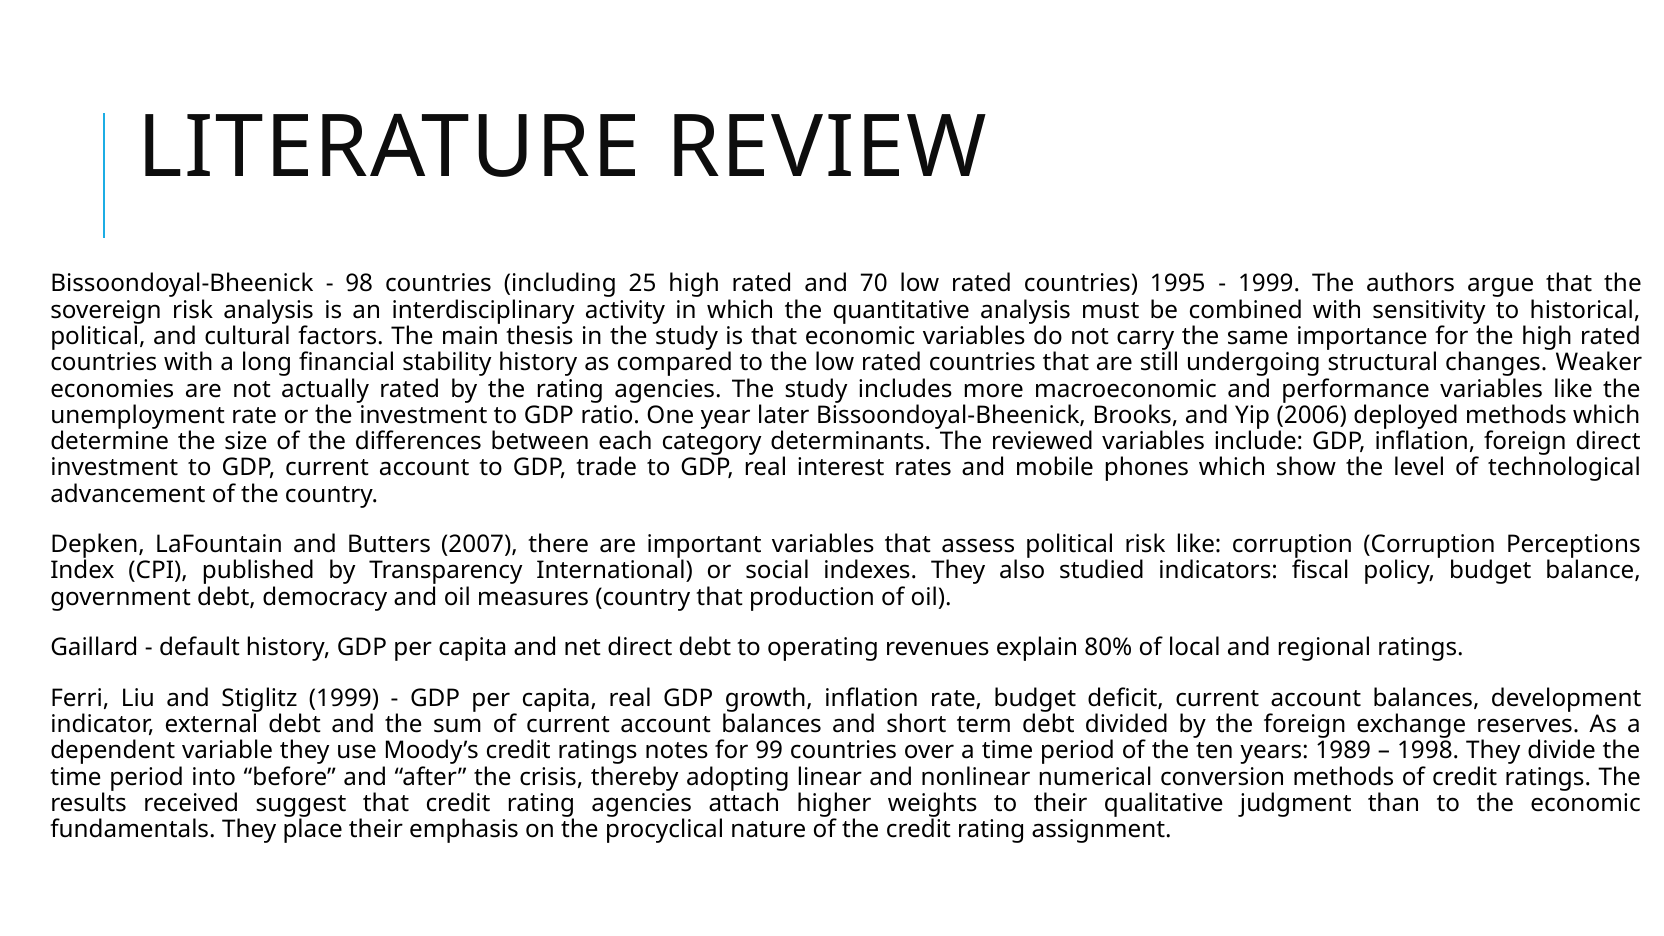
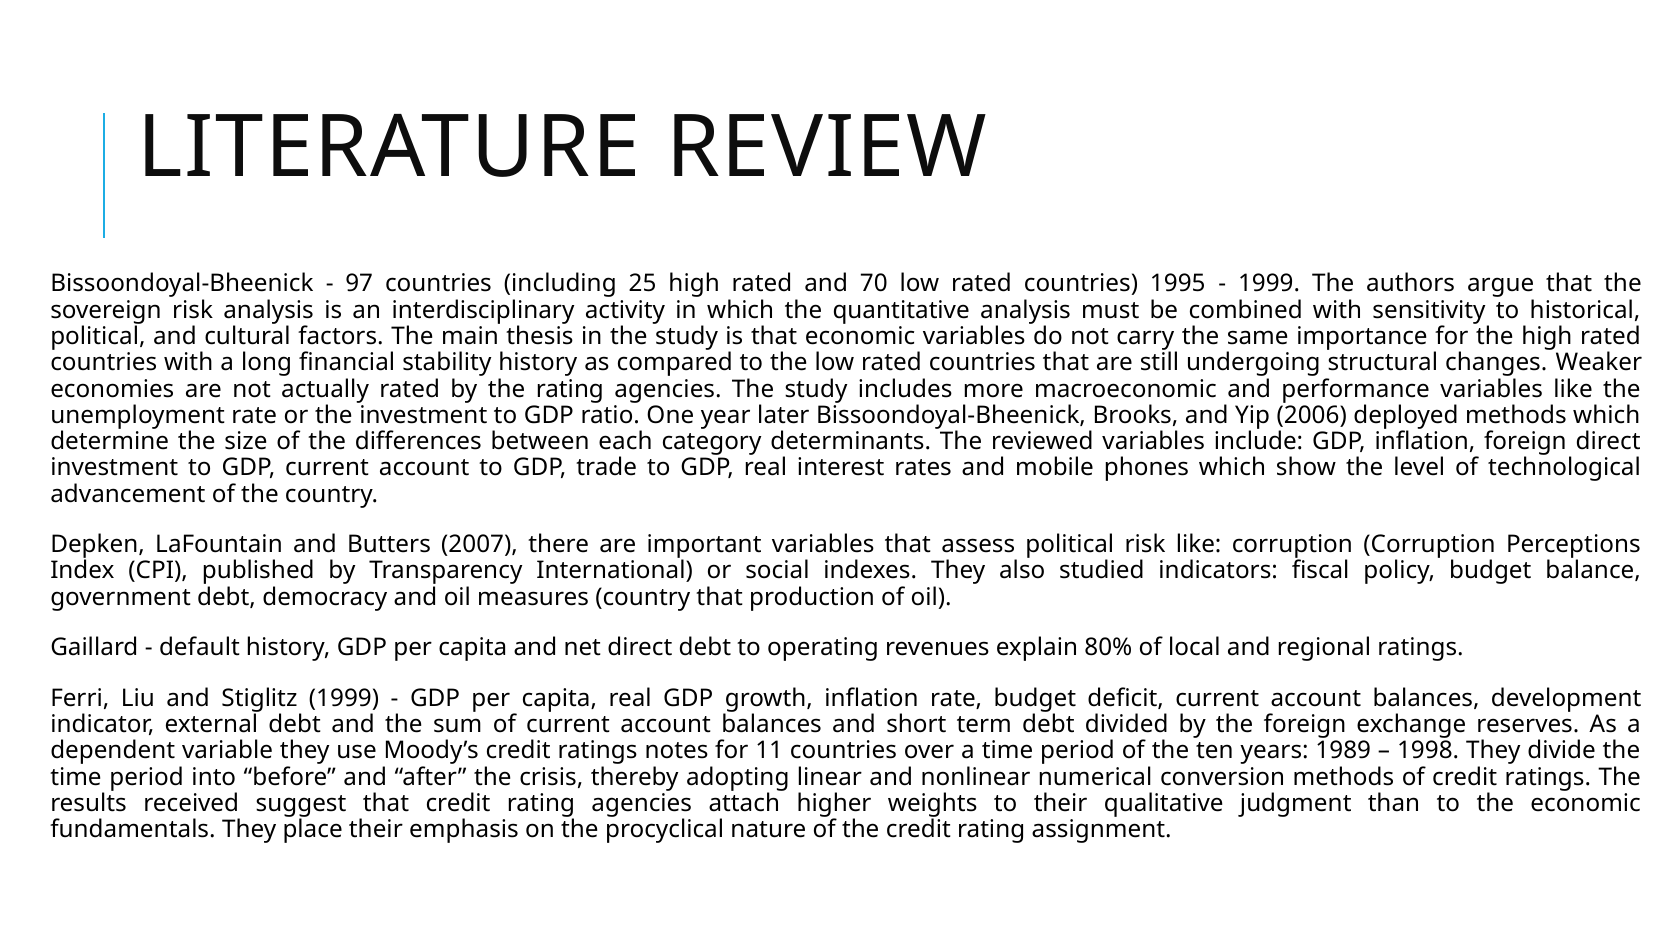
98: 98 -> 97 (359, 284)
99: 99 -> 11 (769, 751)
